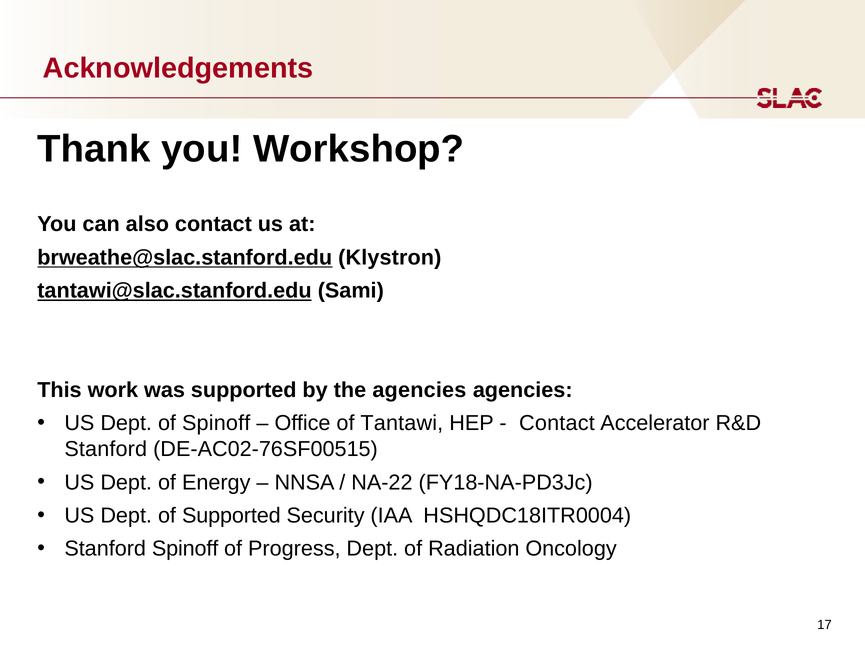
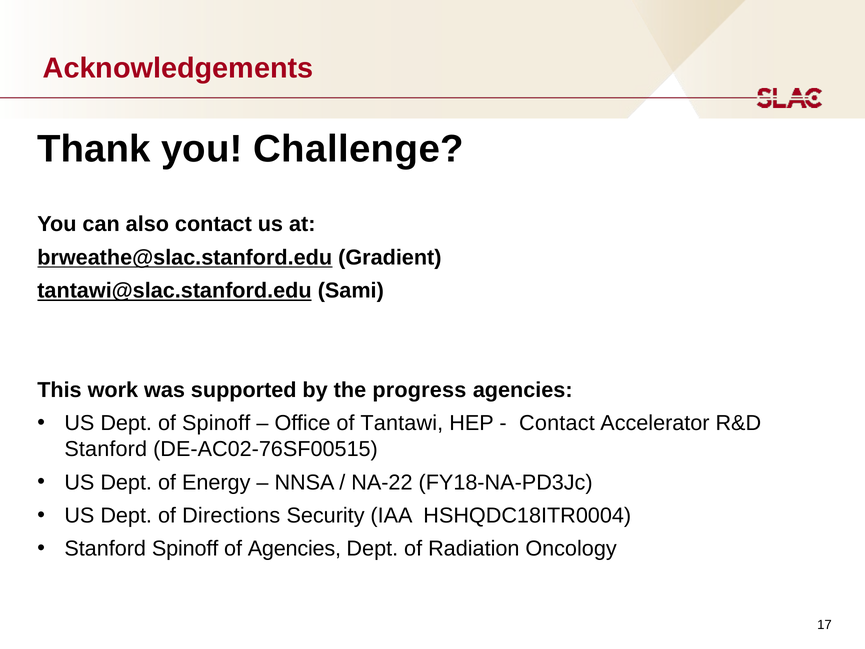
Workshop: Workshop -> Challenge (359, 149)
Klystron: Klystron -> Gradient (390, 257)
the agencies: agencies -> progress (419, 390)
of Supported: Supported -> Directions (231, 515)
of Progress: Progress -> Agencies (294, 549)
